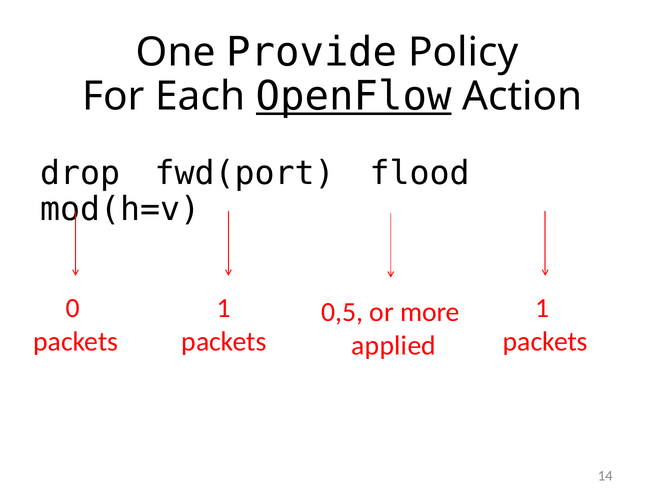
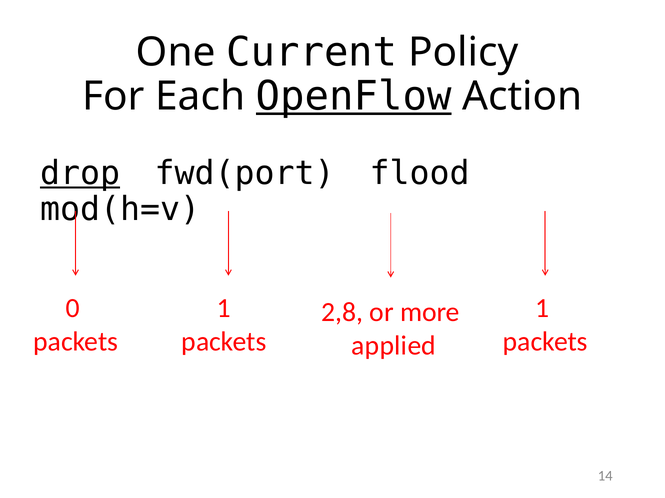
Provide: Provide -> Current (312, 53)
drop underline: none -> present (80, 174)
0,5: 0,5 -> 2,8 (342, 313)
